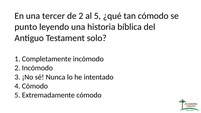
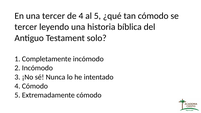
de 2: 2 -> 4 (81, 16)
punto: punto -> tercer (26, 27)
